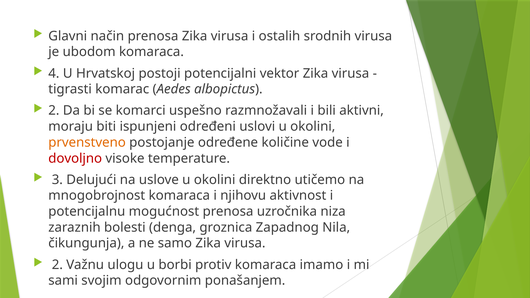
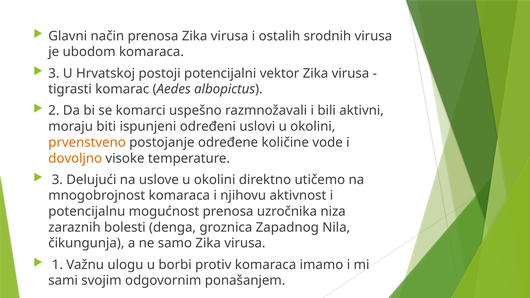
4: 4 -> 3 (54, 73)
dovoljno colour: red -> orange (75, 158)
2: 2 -> 1 (57, 265)
